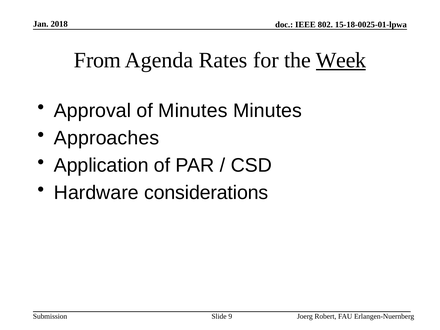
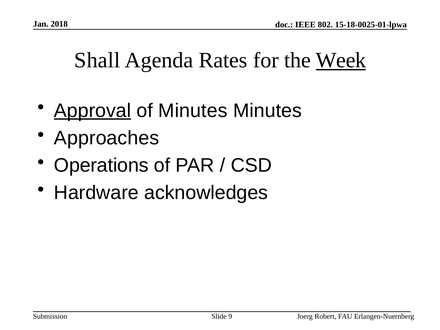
From: From -> Shall (97, 60)
Approval underline: none -> present (93, 111)
Application: Application -> Operations (101, 165)
considerations: considerations -> acknowledges (206, 193)
